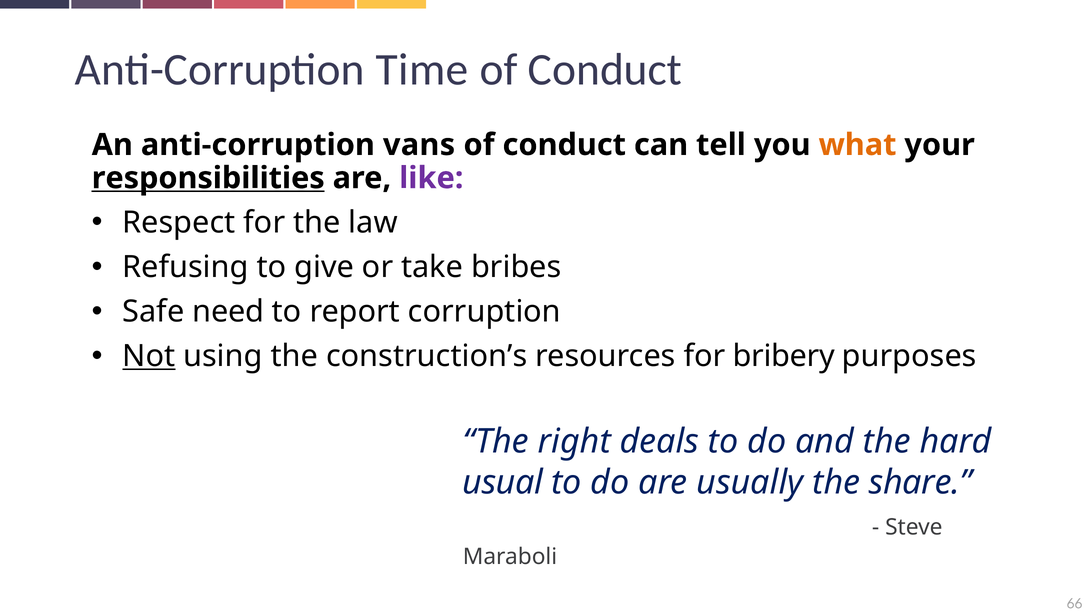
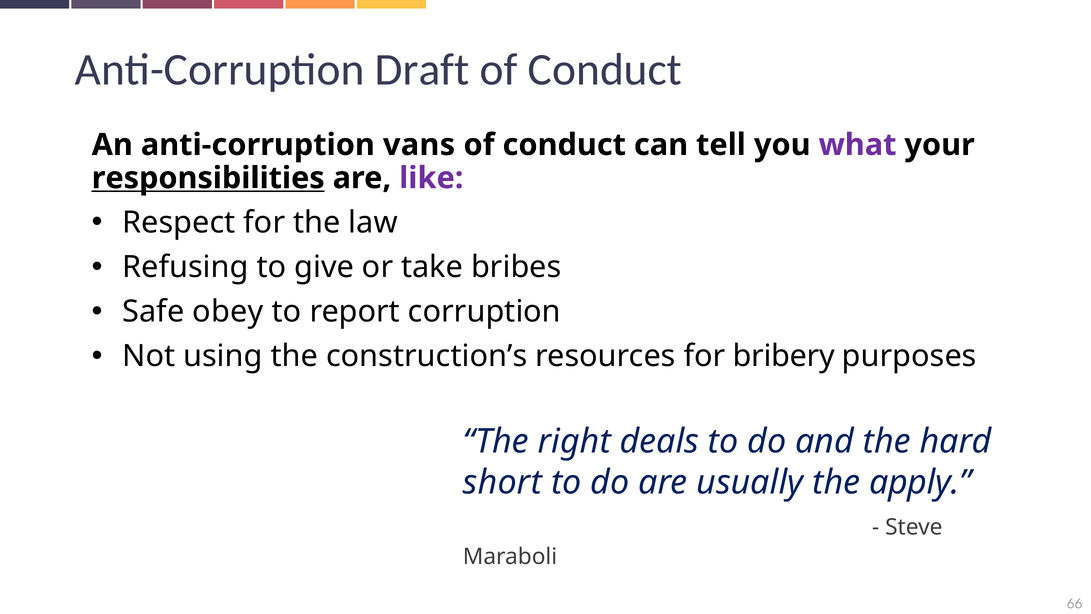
Time: Time -> Draft (422, 70)
what colour: orange -> purple (858, 145)
need: need -> obey (228, 312)
Not underline: present -> none (149, 356)
usual: usual -> short (502, 482)
share: share -> apply (920, 482)
